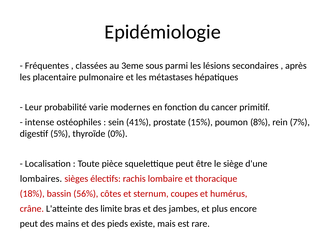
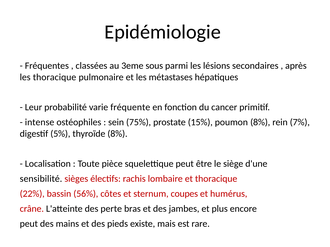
les placentaire: placentaire -> thoracique (55, 77)
modernes: modernes -> fréquente (130, 107)
41%: 41% -> 75% (139, 122)
thyroïde 0%: 0% -> 8% (117, 134)
lombaires: lombaires -> sensibilité (41, 179)
18%: 18% -> 22% (32, 194)
limite: limite -> perte (111, 209)
